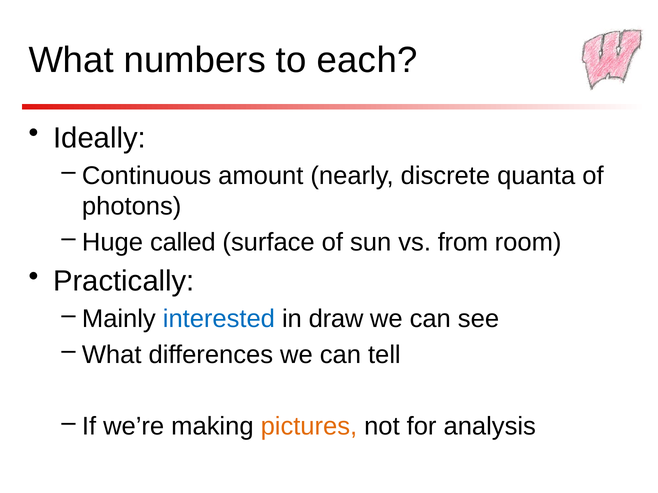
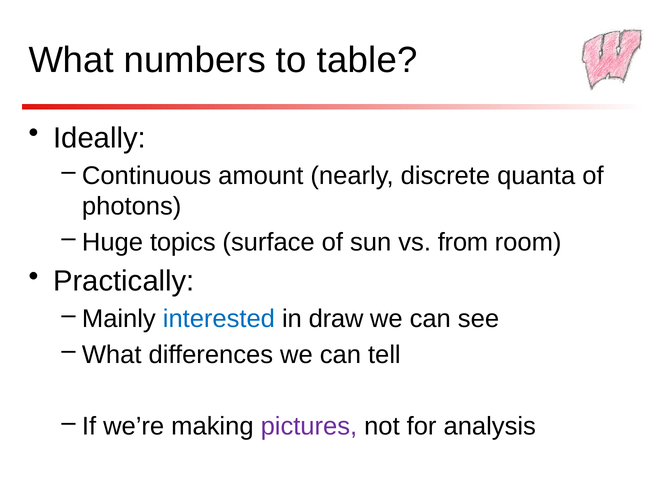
each: each -> table (367, 60)
called: called -> topics (183, 242)
pictures colour: orange -> purple (309, 427)
